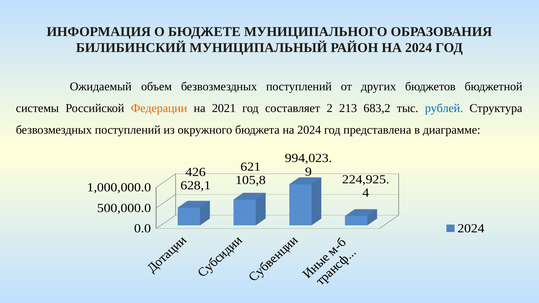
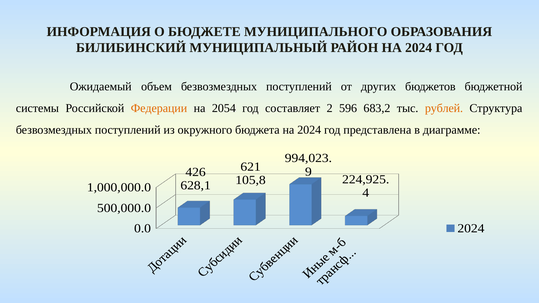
2021: 2021 -> 2054 (224, 108)
213: 213 -> 596 (348, 108)
рублей colour: blue -> orange (444, 108)
